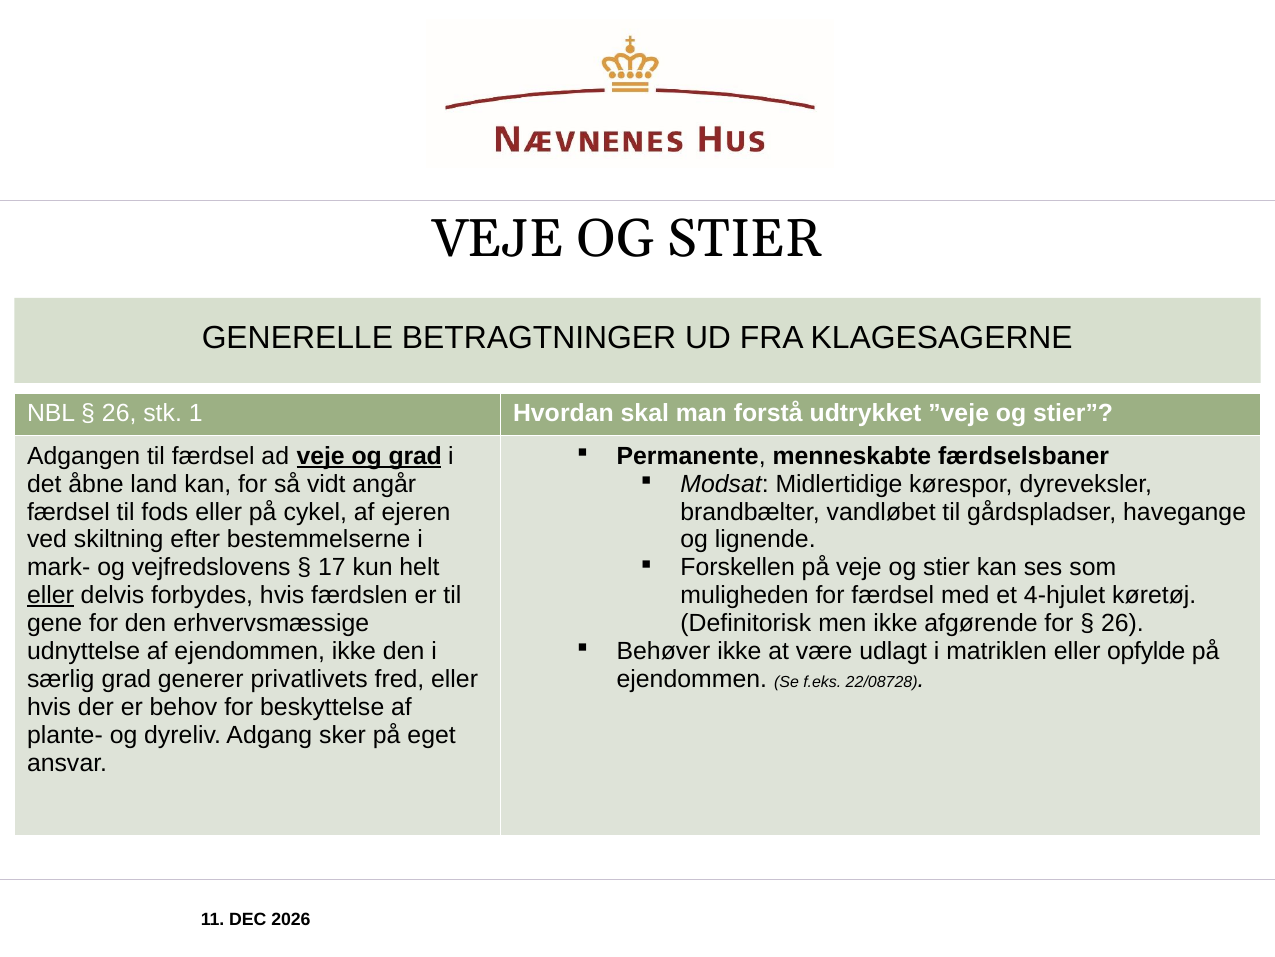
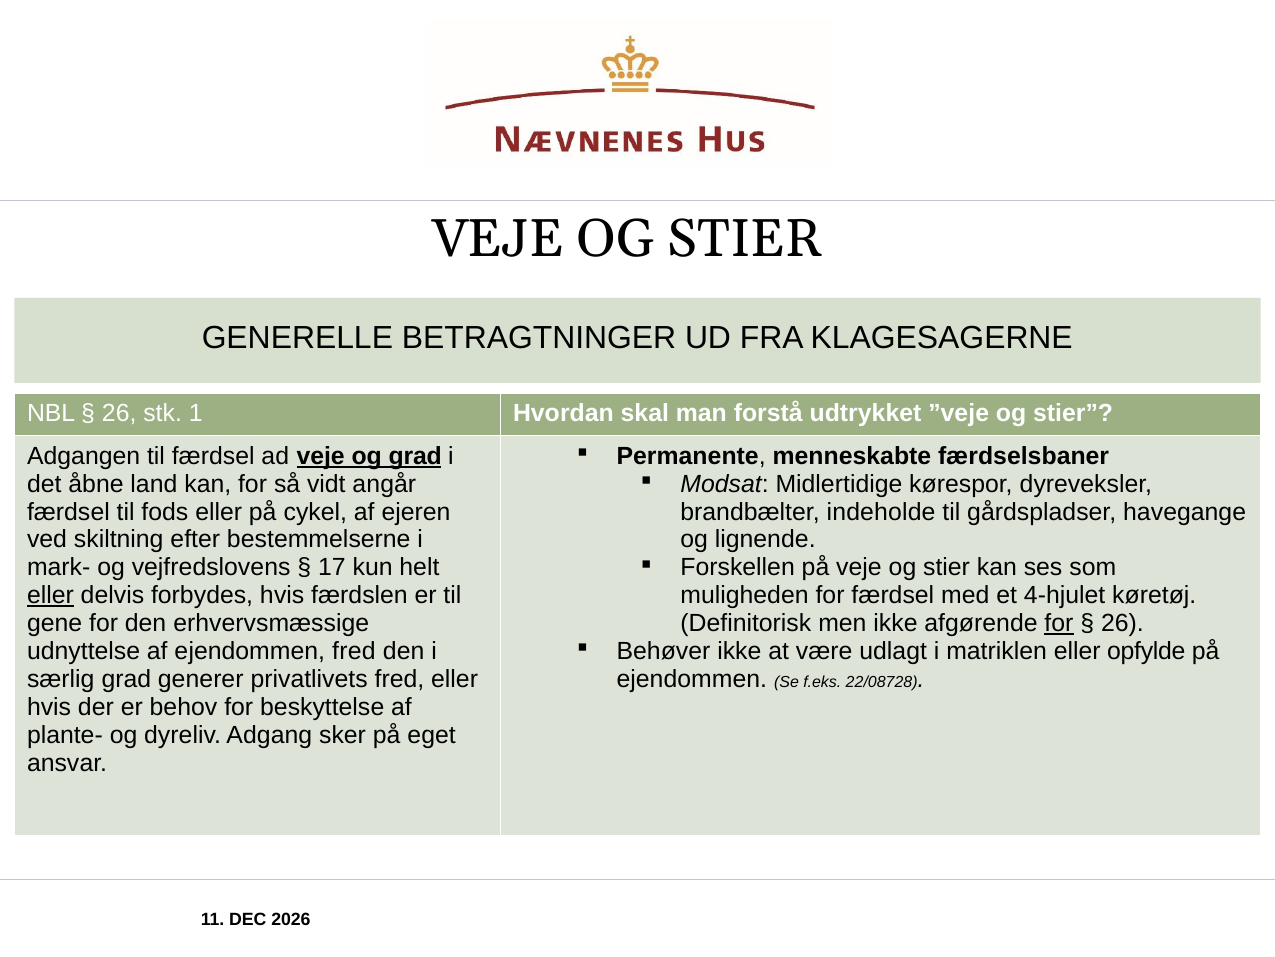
vandløbet: vandløbet -> indeholde (881, 512)
for underline: none -> present (1059, 623)
ejendommen ikke: ikke -> fred (354, 651)
